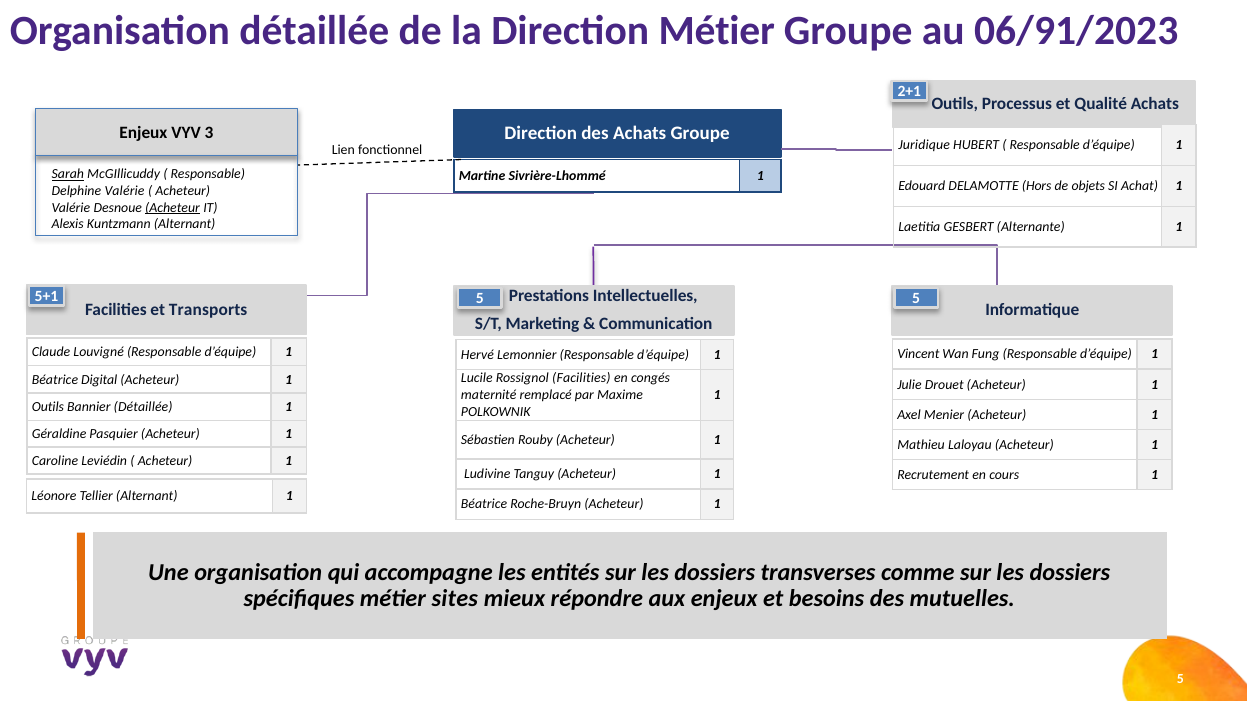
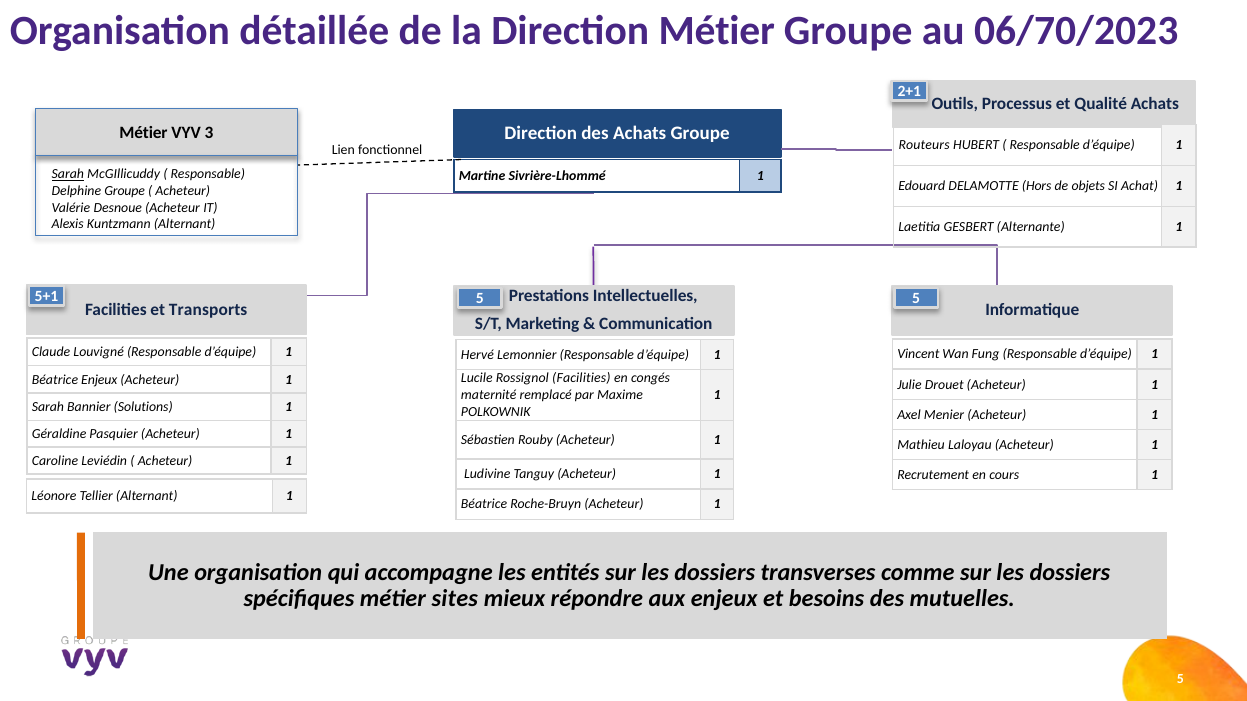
06/91/2023: 06/91/2023 -> 06/70/2023 (1076, 31)
Enjeux: Enjeux -> Métier (143, 133)
Juridique: Juridique -> Routeurs (924, 145)
Delphine Valérie: Valérie -> Groupe (125, 191)
Acheteur underline: present -> none (173, 208)
Béatrice Digital: Digital -> Enjeux (99, 380)
Outils: Outils -> Sarah (48, 407)
Bannier Détaillée: Détaillée -> Solutions (143, 407)
